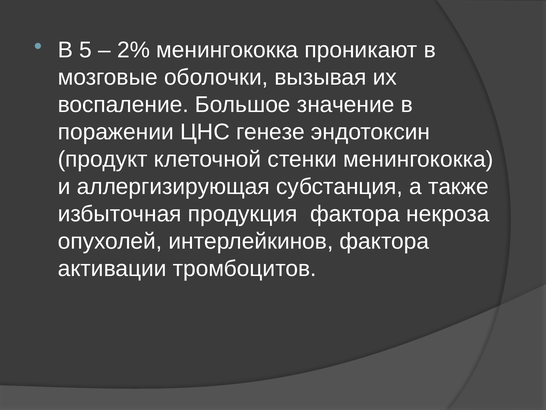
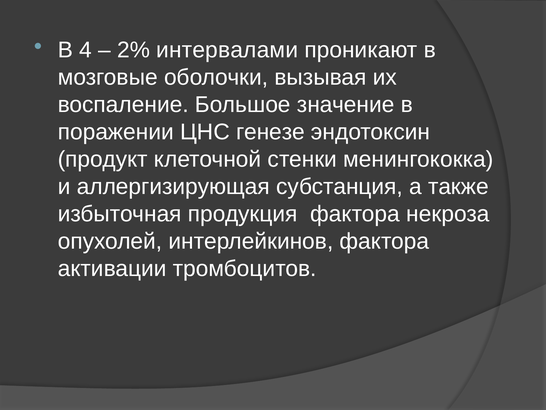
5: 5 -> 4 (86, 50)
2% менингококка: менингококка -> интервалами (227, 50)
